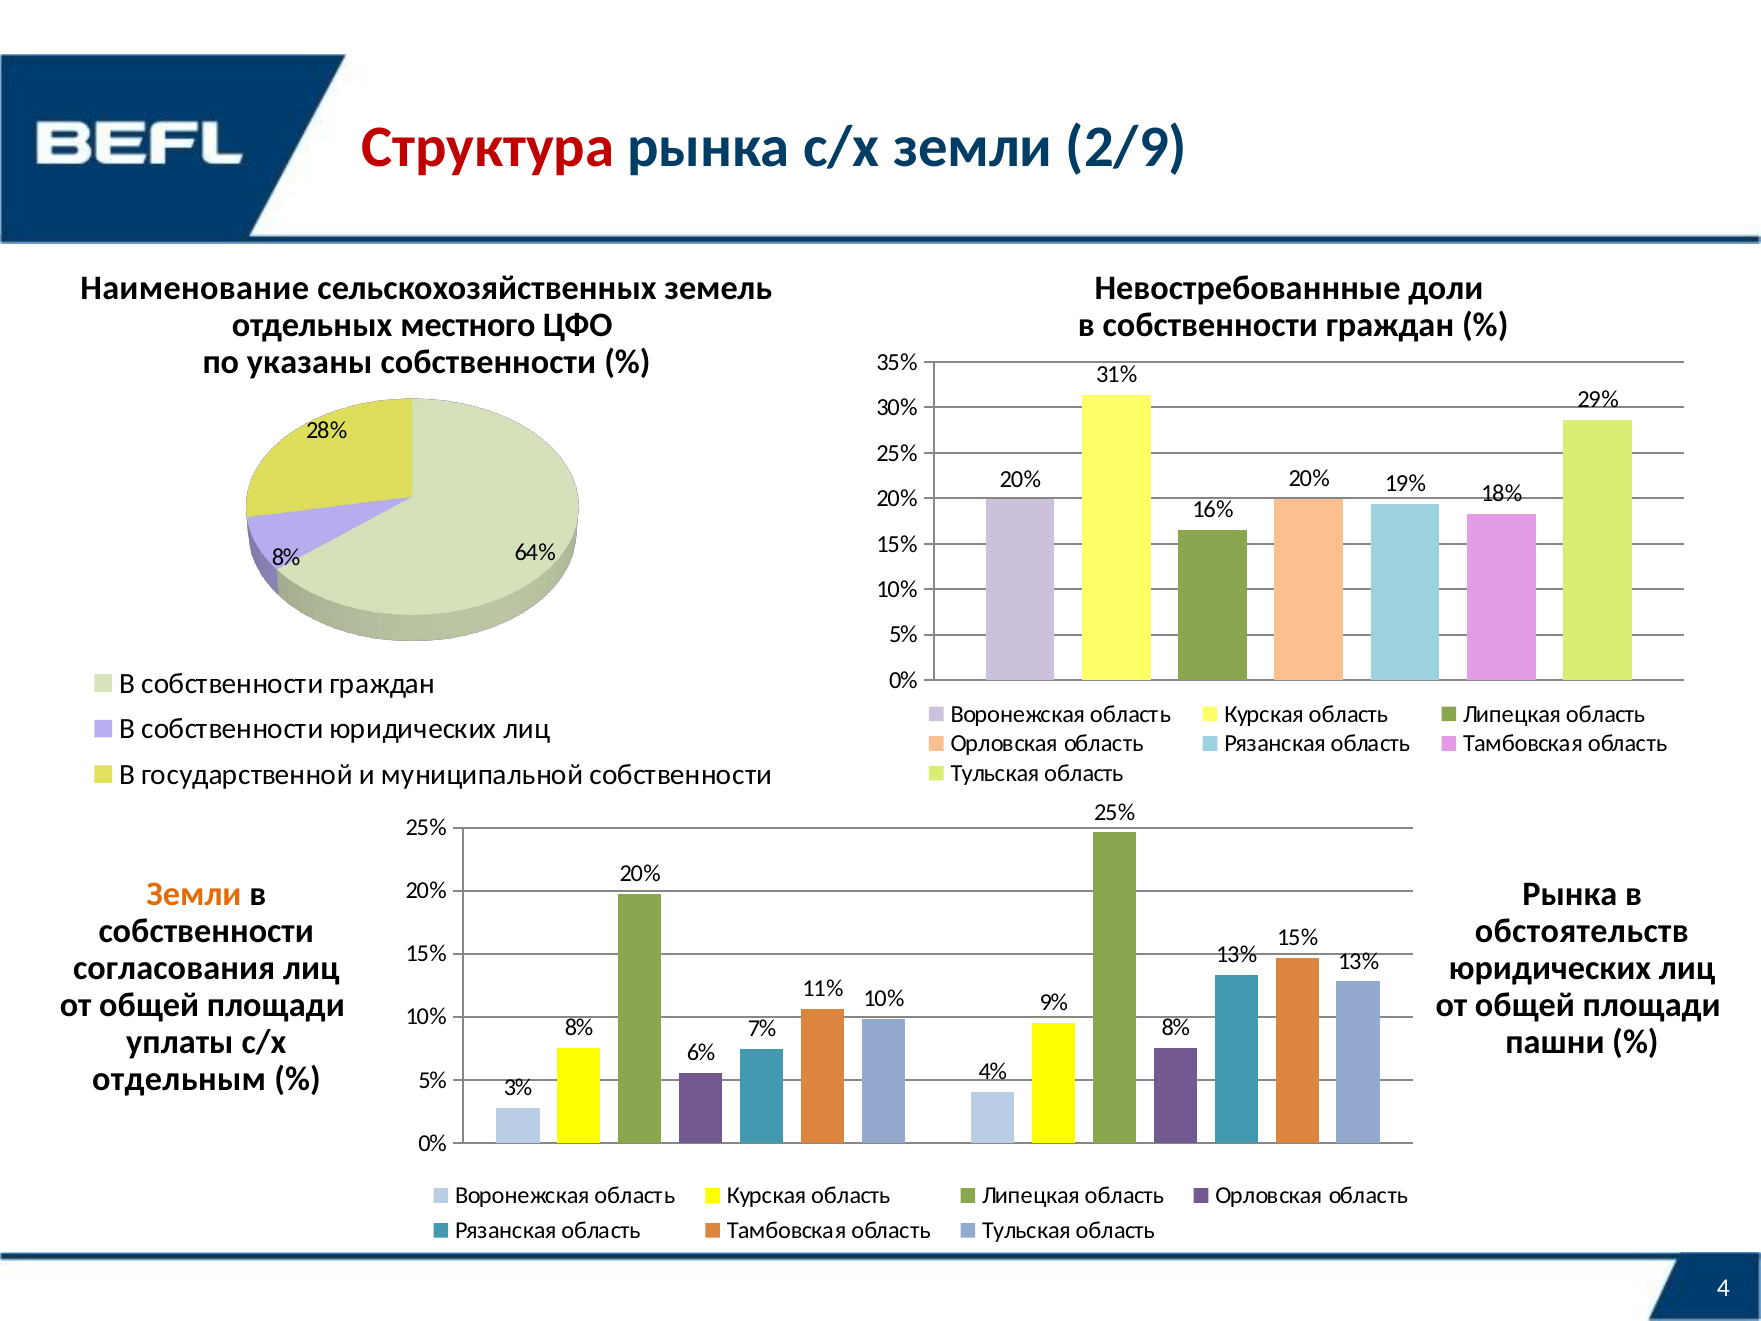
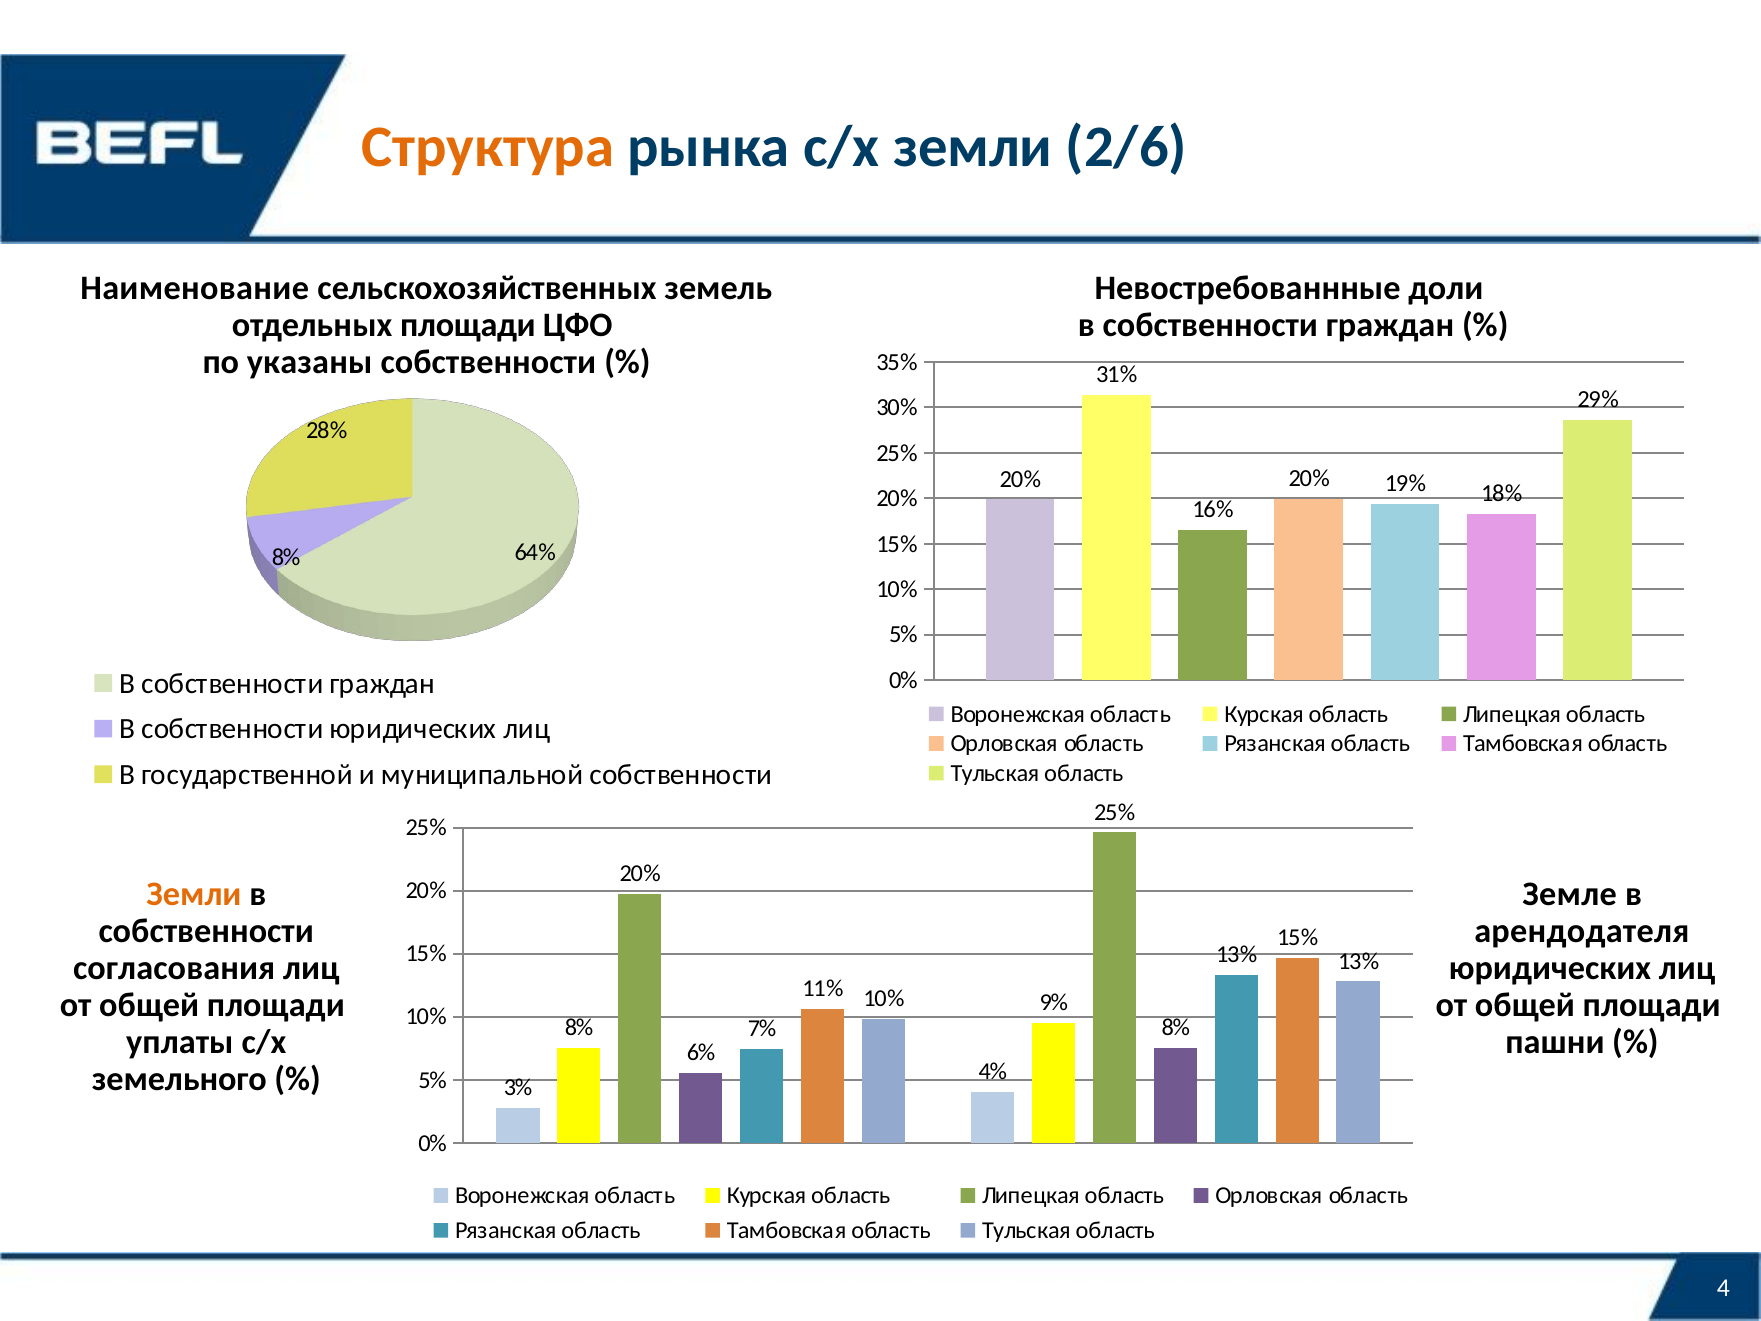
Структура colour: red -> orange (488, 148)
2/9: 2/9 -> 2/6 (1126, 148)
отдельных местного: местного -> площади (468, 325)
Рынка: Рынка -> Земле (1570, 894)
обстоятельств: обстоятельств -> арендодателя (1582, 931)
отдельным: отдельным -> земельного (179, 1079)
